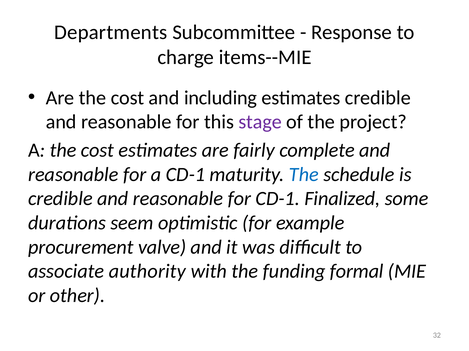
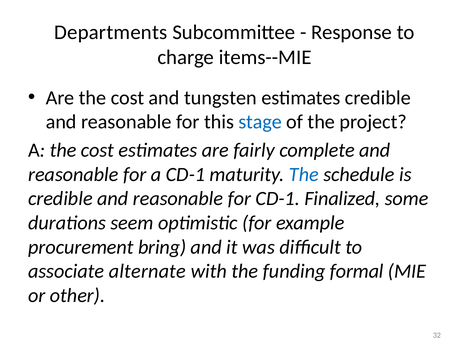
including: including -> tungsten (220, 98)
stage colour: purple -> blue (260, 122)
valve: valve -> bring (162, 248)
authority: authority -> alternate (147, 272)
